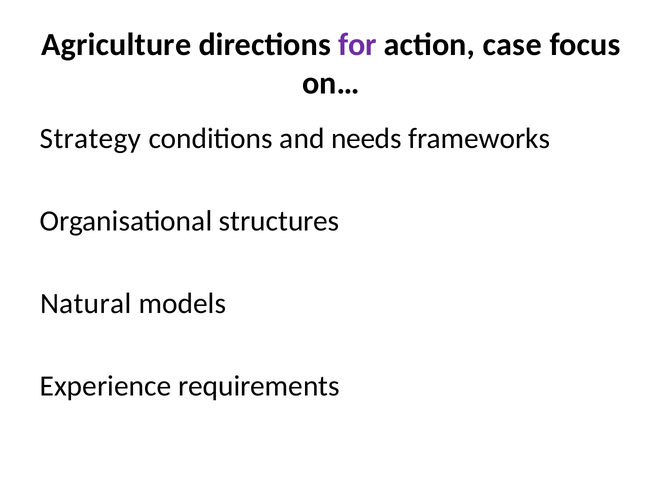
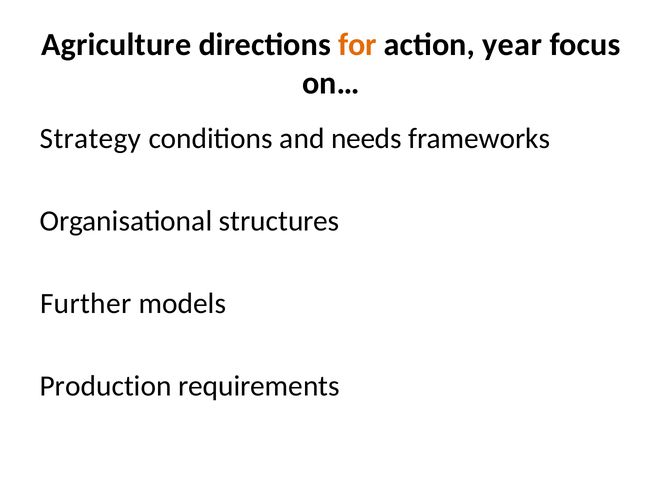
for colour: purple -> orange (357, 45)
case: case -> year (512, 45)
Natural: Natural -> Further (86, 304)
Experience: Experience -> Production (106, 386)
